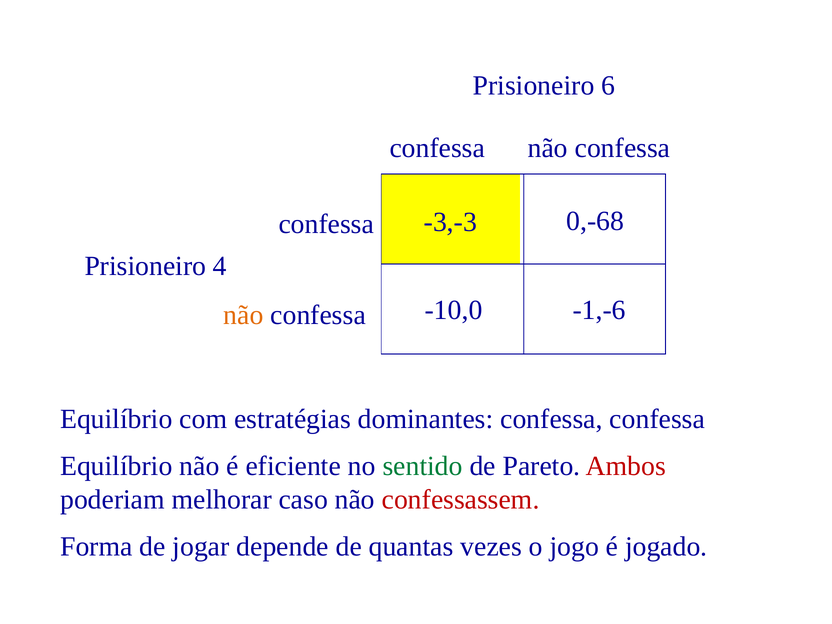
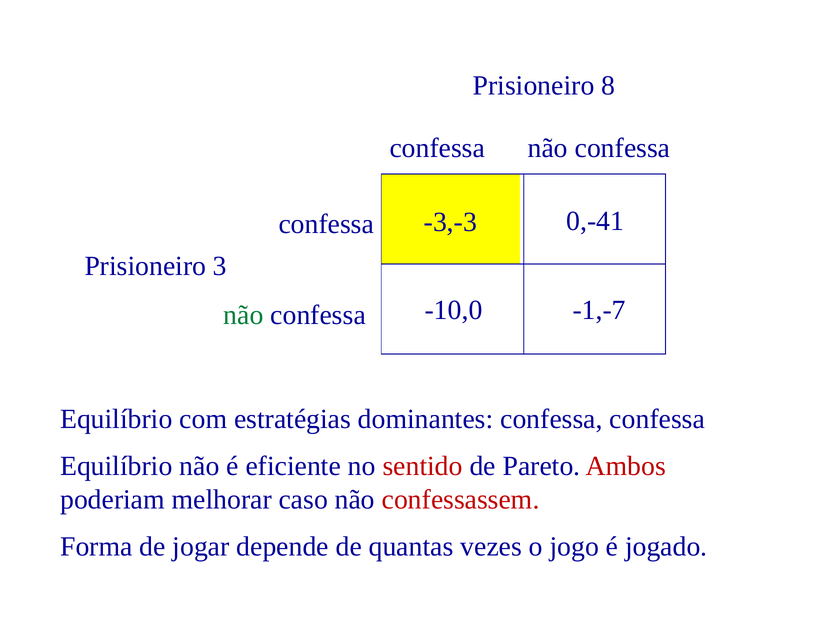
6: 6 -> 8 (608, 86)
0,-68: 0,-68 -> 0,-41 (595, 221)
4: 4 -> 3 (220, 266)
-1,-6: -1,-6 -> -1,-7 (599, 310)
não colour: orange -> green (243, 315)
sentido colour: green -> red (423, 466)
